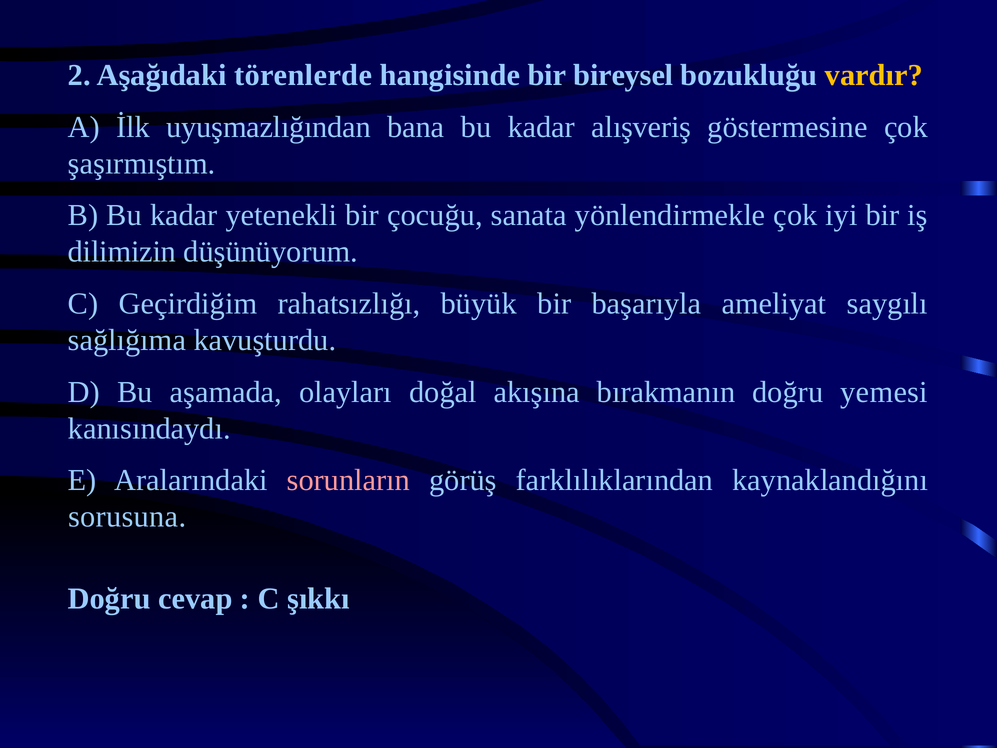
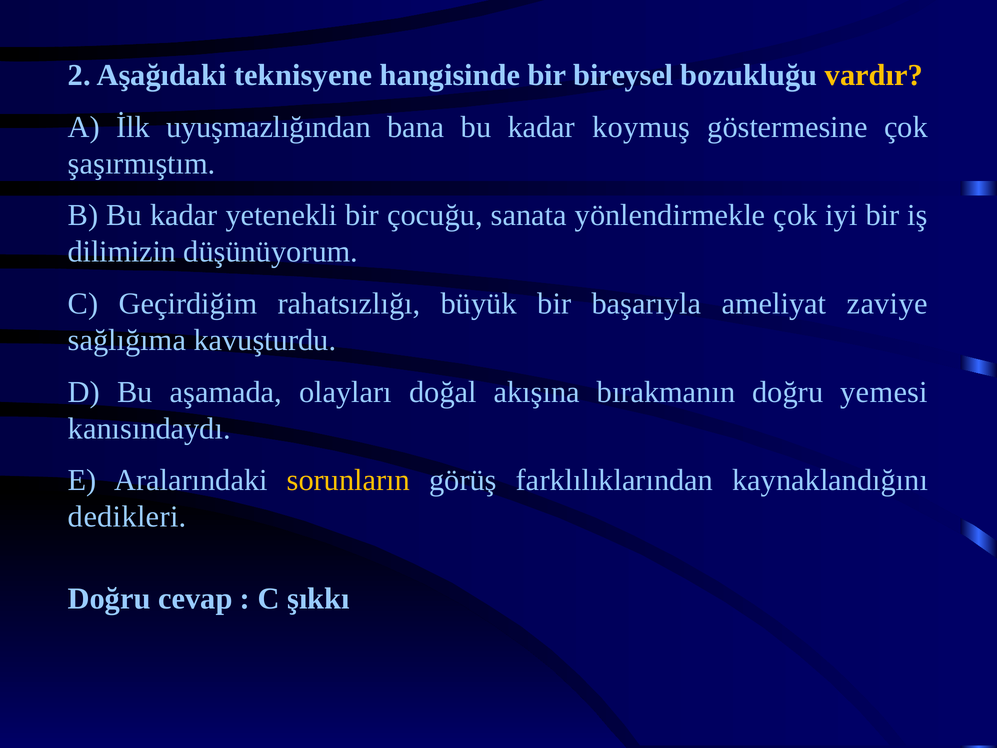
törenlerde: törenlerde -> teknisyene (303, 75)
alışveriş: alışveriş -> koymuş (641, 127)
saygılı: saygılı -> zaviye (887, 304)
sorunların colour: pink -> yellow (348, 480)
sorusuna: sorusuna -> dedikleri (127, 517)
